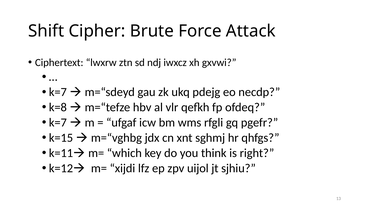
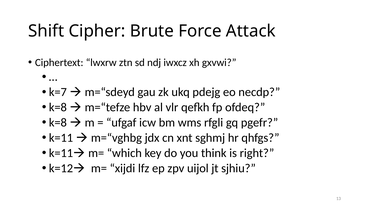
k=7: k=7 -> k=8 (58, 122)
k=15: k=15 -> k=11 (61, 138)
